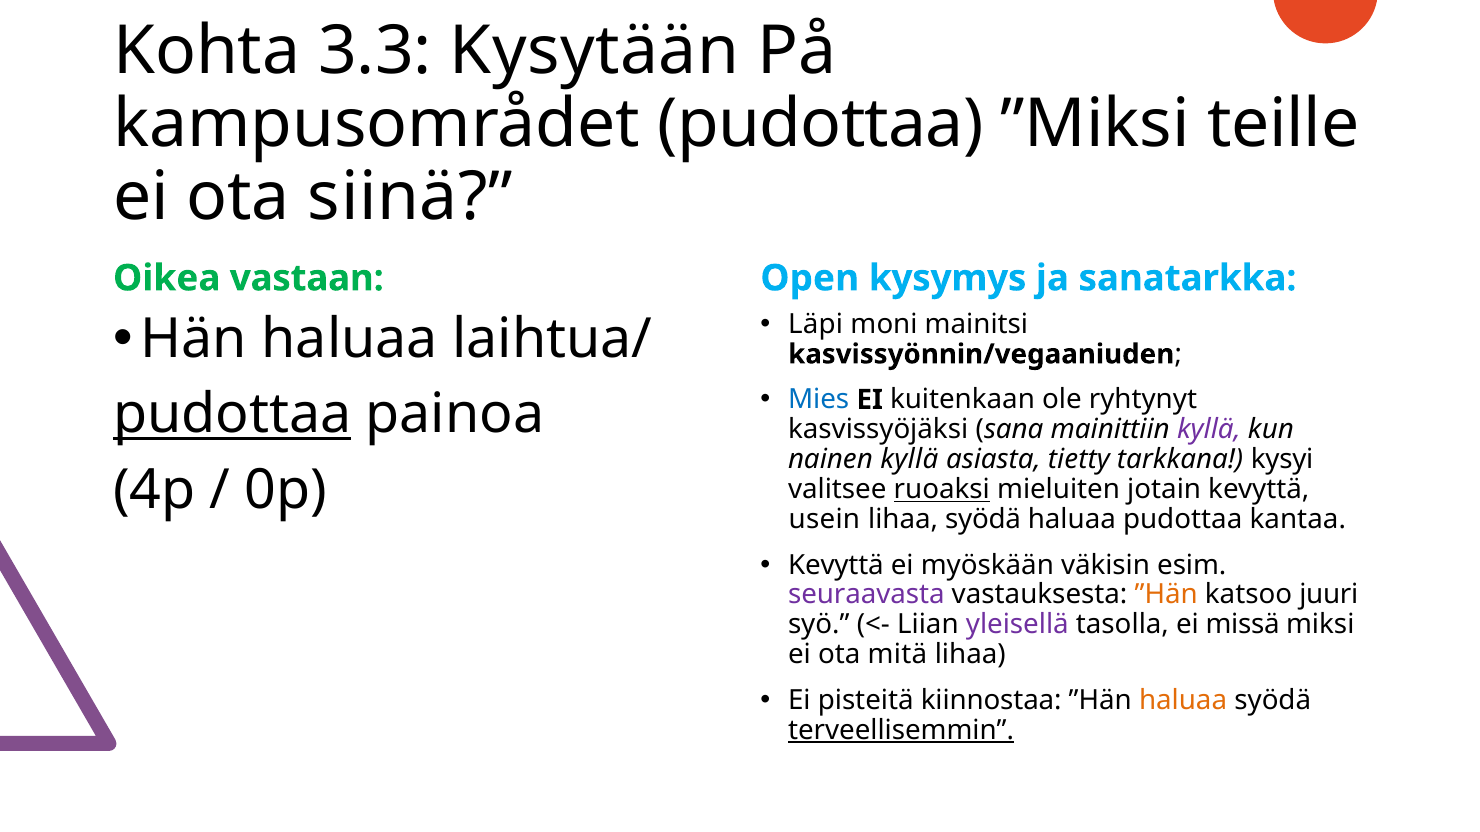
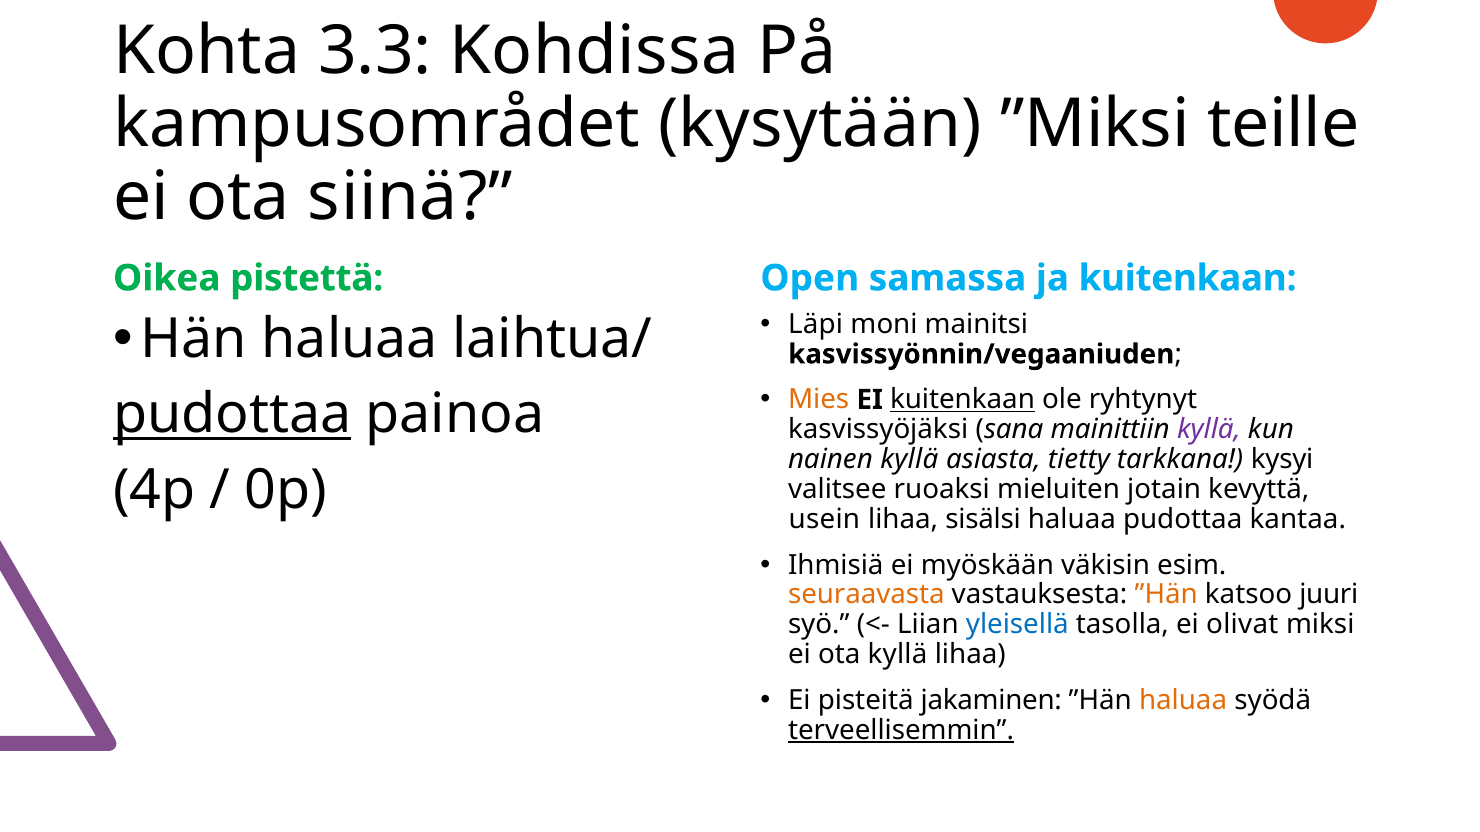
Kysytään: Kysytään -> Kohdissa (594, 51)
kampusområdet pudottaa: pudottaa -> kysytään (820, 124)
vastaan: vastaan -> pistettä (307, 278)
kysymys: kysymys -> samassa (948, 278)
ja sanatarkka: sanatarkka -> kuitenkaan (1188, 278)
Mies colour: blue -> orange (819, 400)
kuitenkaan underline: none -> present (962, 400)
ruoaksi underline: present -> none (942, 490)
lihaa syödä: syödä -> sisälsi (983, 520)
Kevyttä: Kevyttä -> Ihmisiä (836, 565)
seuraavasta colour: purple -> orange (866, 595)
yleisellä colour: purple -> blue (1017, 625)
missä: missä -> olivat (1242, 625)
ota mitä: mitä -> kyllä (897, 655)
kiinnostaa: kiinnostaa -> jakaminen (991, 701)
